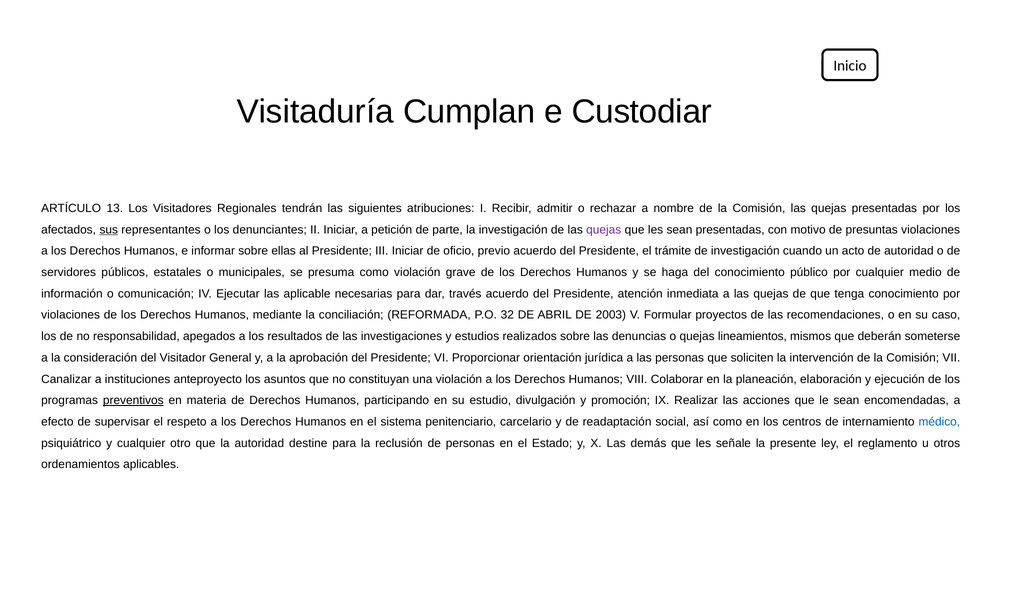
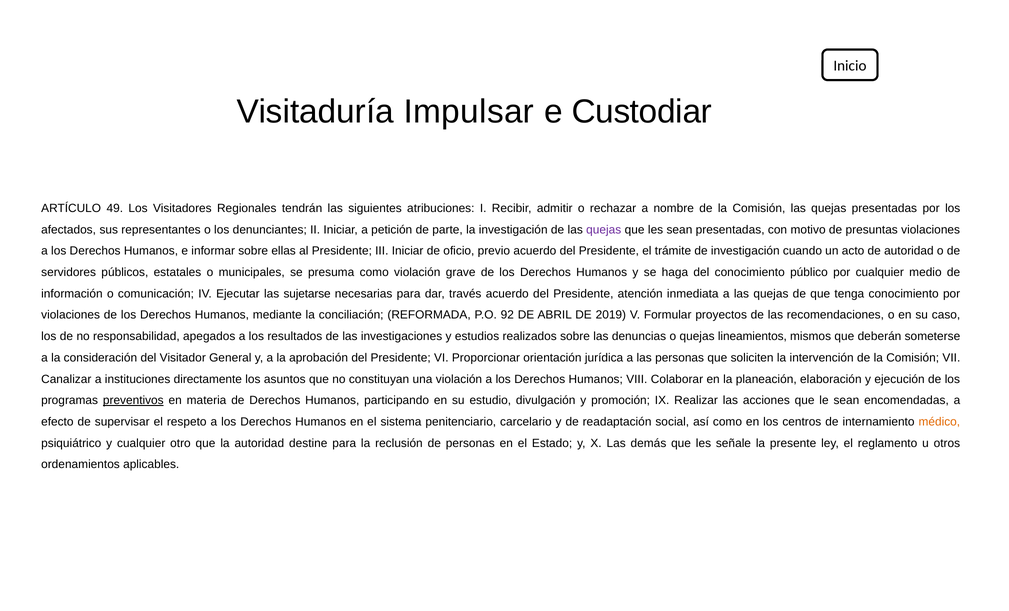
Cumplan: Cumplan -> Impulsar (469, 112)
13: 13 -> 49 (115, 208)
sus underline: present -> none (109, 230)
aplicable: aplicable -> sujetarse (307, 294)
32: 32 -> 92 (507, 315)
2003: 2003 -> 2019 (611, 315)
anteproyecto: anteproyecto -> directamente (208, 379)
médico colour: blue -> orange (939, 422)
